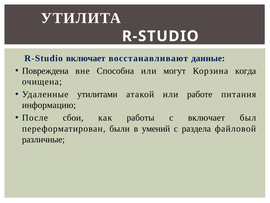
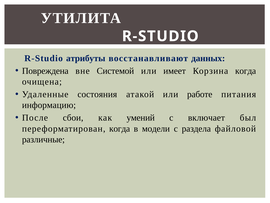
R-Studio включает: включает -> атрибуты (86, 58)
данные: данные -> данных (208, 58)
Способна: Способна -> Системой (115, 71)
могут: могут -> имеет (175, 71)
утилитами: утилитами -> состояния (97, 94)
работы: работы -> умений (141, 118)
переформатирован были: были -> когда (120, 128)
умений: умений -> модели (156, 128)
